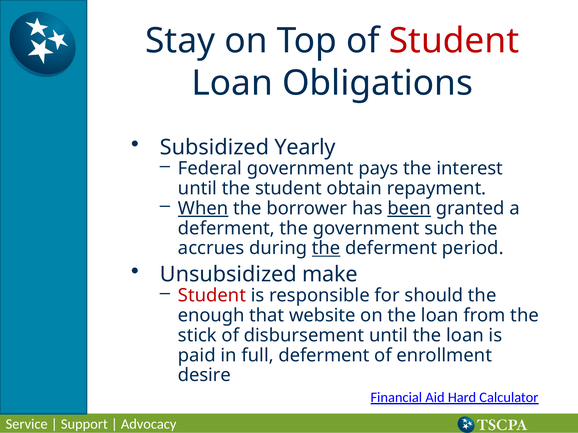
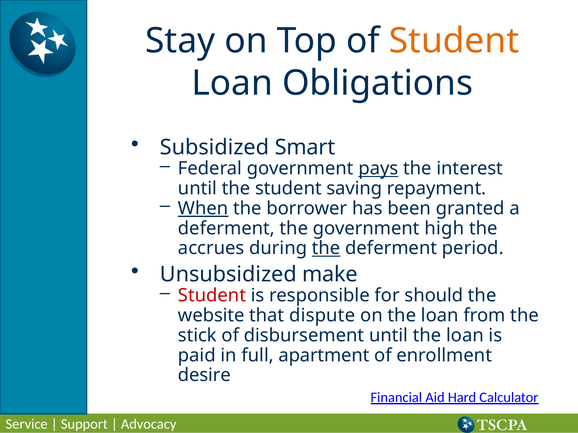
Student colour: red -> orange (454, 41)
Yearly: Yearly -> Smart (305, 147)
pays underline: none -> present (378, 169)
obtain: obtain -> saving (354, 189)
been underline: present -> none (409, 209)
such: such -> high (444, 229)
enough: enough -> website (211, 316)
website: website -> dispute (322, 316)
full deferment: deferment -> apartment (324, 356)
